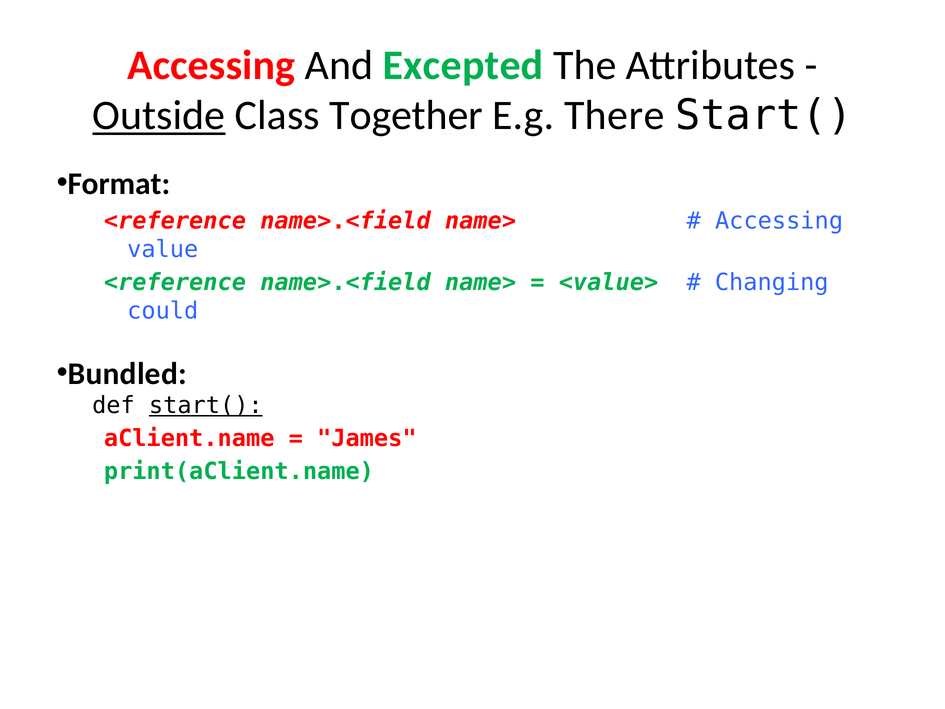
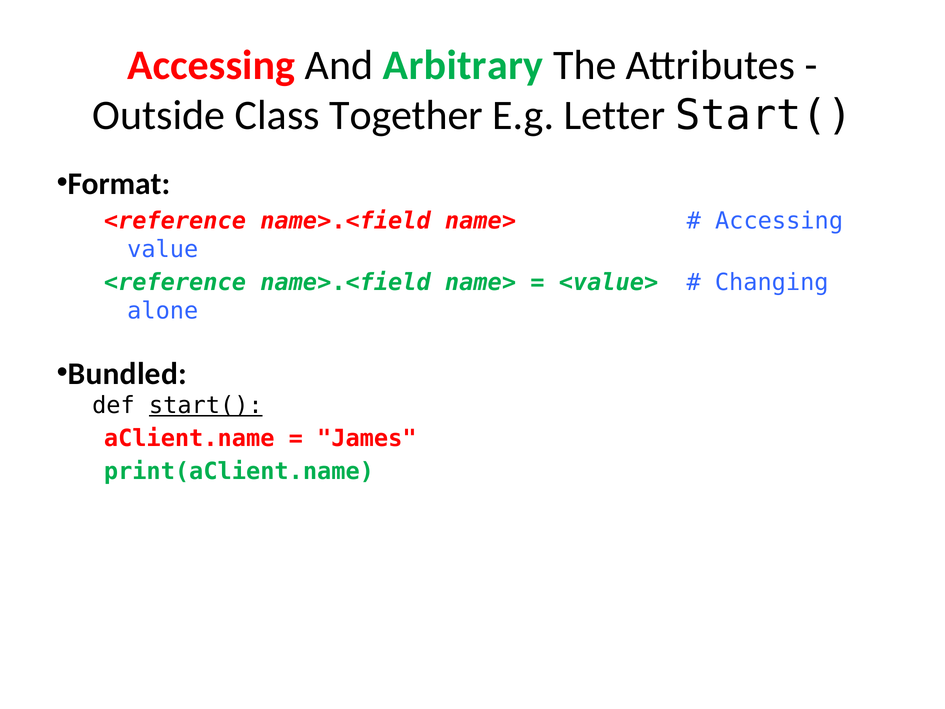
Excepted: Excepted -> Arbitrary (463, 65)
Outside underline: present -> none (159, 116)
There: There -> Letter (615, 116)
could: could -> alone (163, 311)
